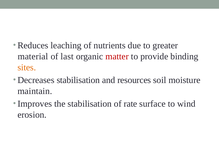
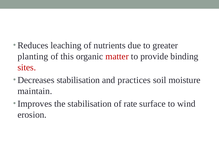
material: material -> planting (33, 56)
last: last -> this (67, 56)
sites colour: orange -> red (27, 67)
resources: resources -> practices (134, 80)
